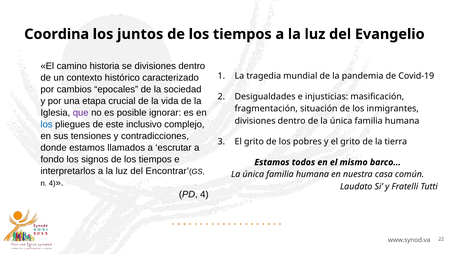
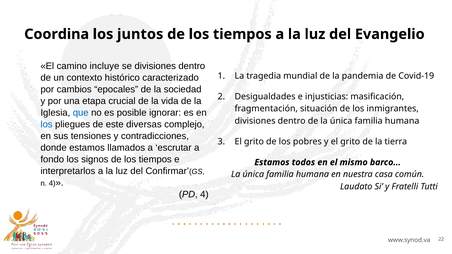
historia: historia -> incluye (104, 66)
que colour: purple -> blue (81, 113)
inclusivo: inclusivo -> diversas (144, 125)
Encontrar: Encontrar -> Confirmar (167, 171)
